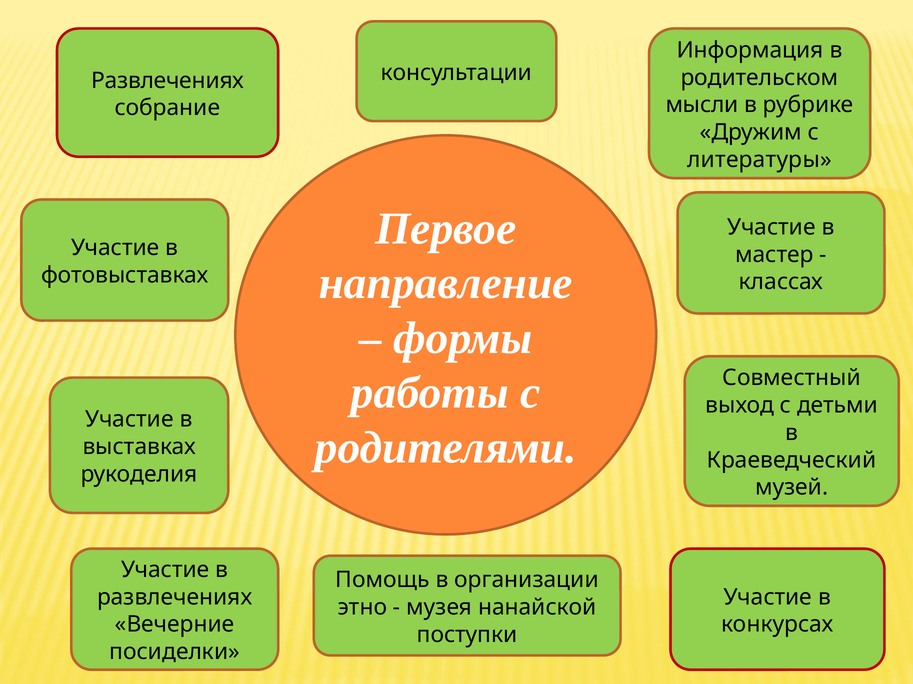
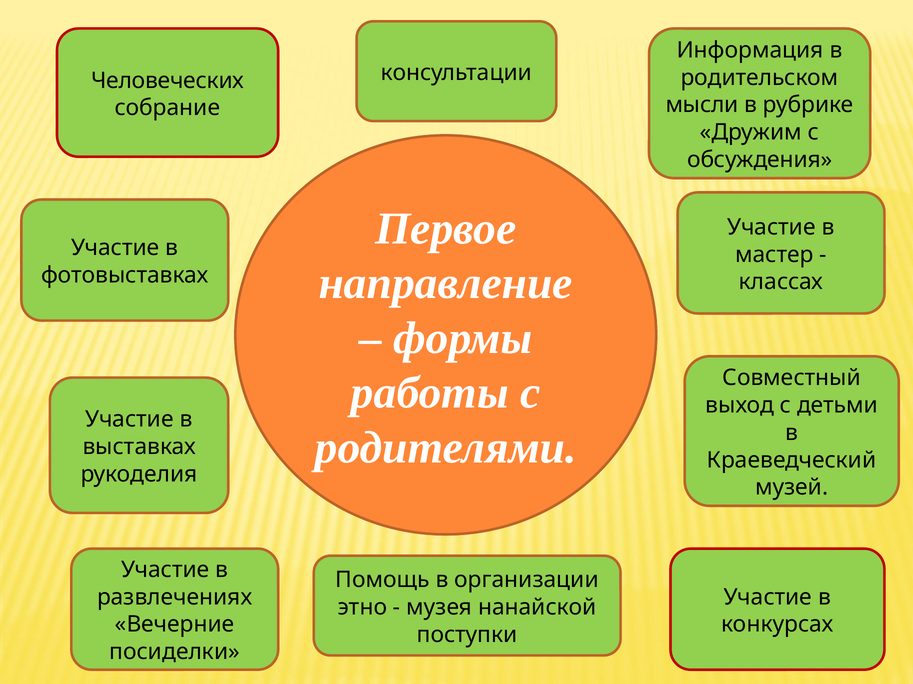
Развлечениях: Развлечениях -> Человеческих (168, 81)
литературы: литературы -> обсуждения (760, 160)
